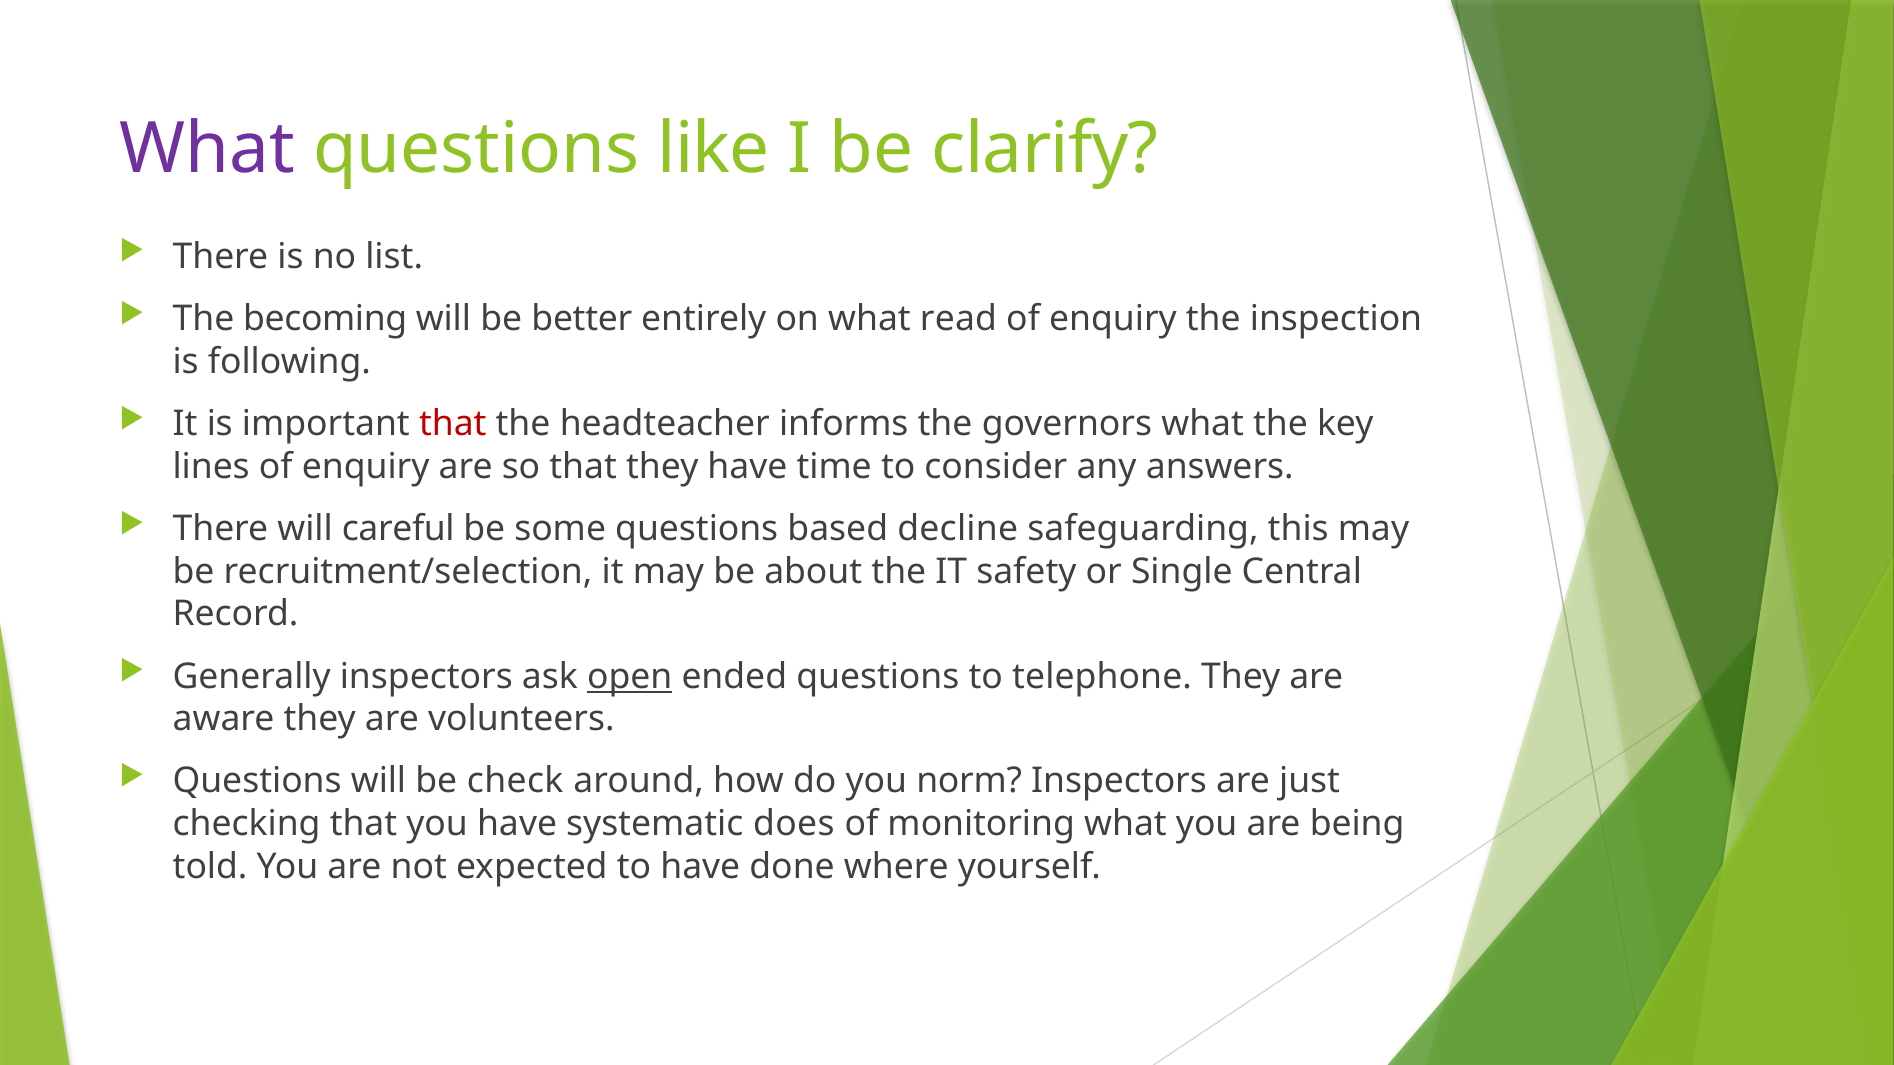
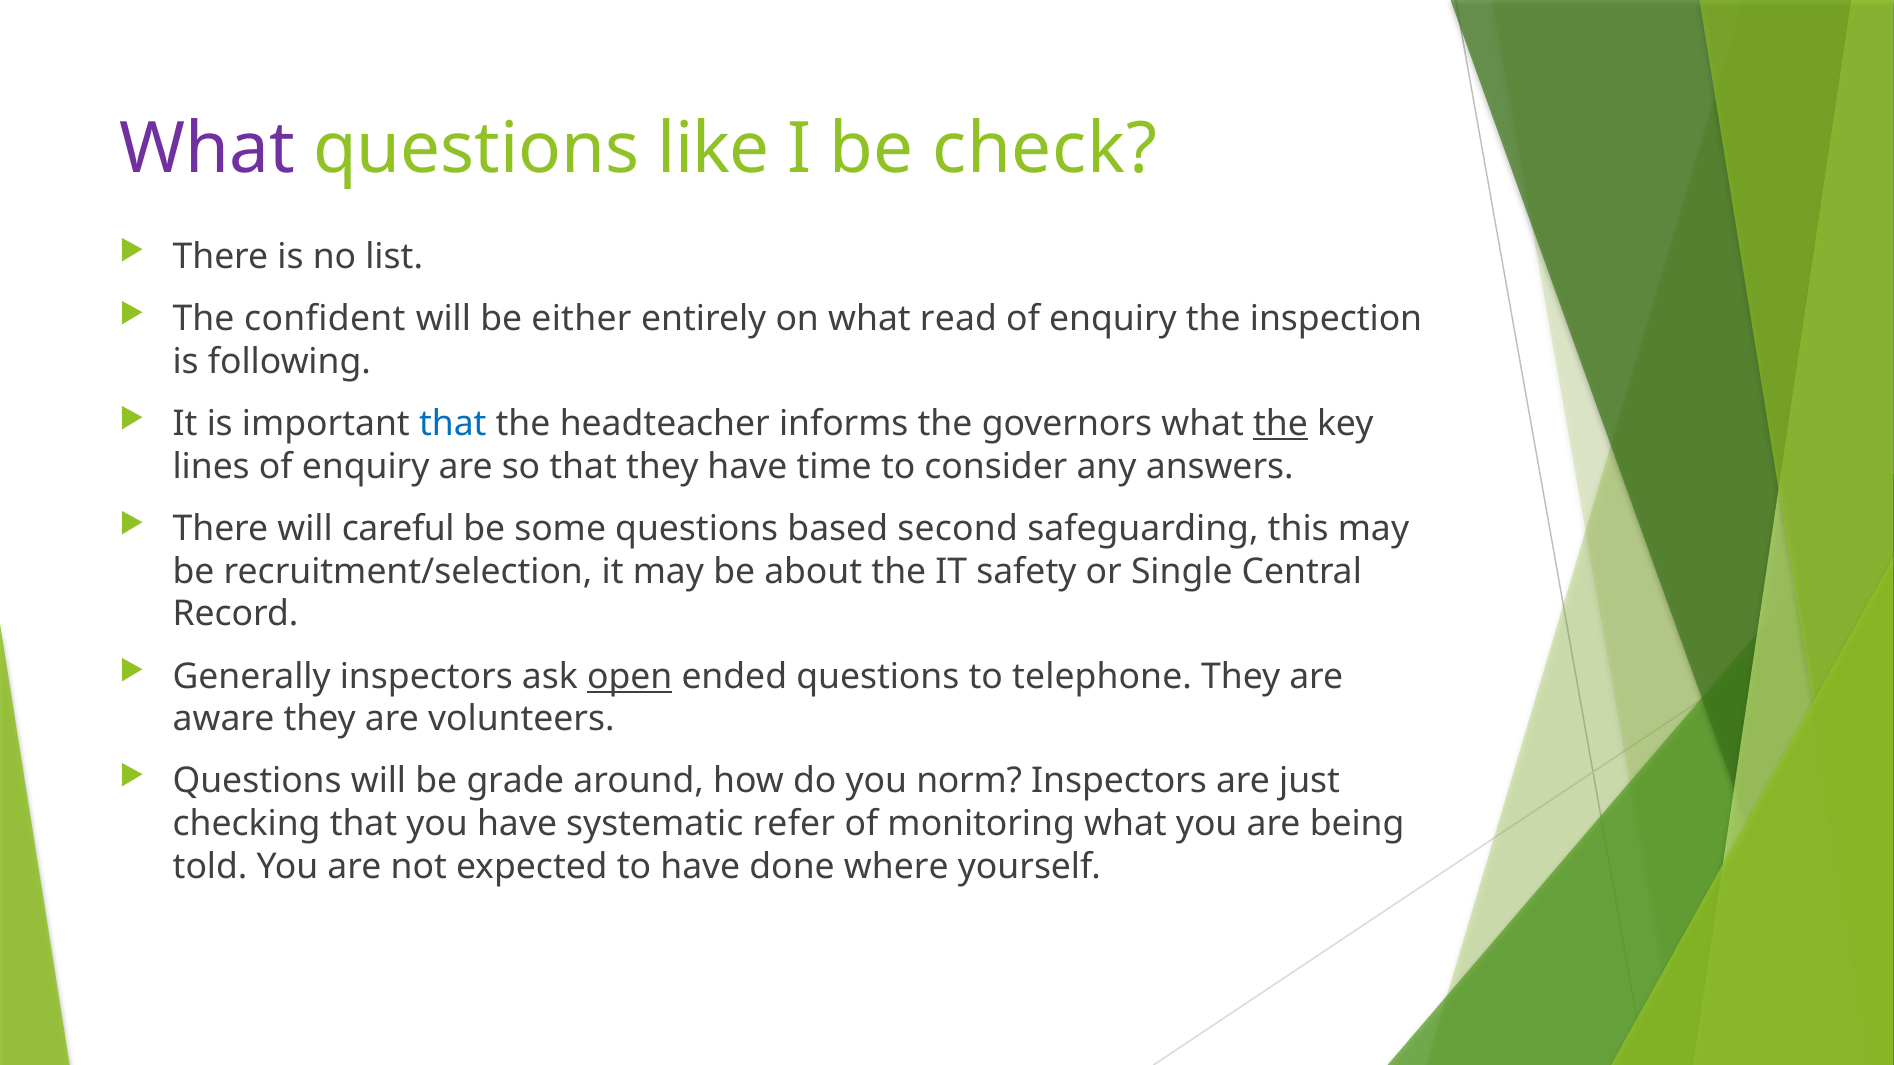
clarify: clarify -> check (1045, 149)
becoming: becoming -> confident (325, 319)
better: better -> either (582, 319)
that colour: red -> blue (453, 424)
the underline: none -> present (1281, 424)
decline: decline -> second (958, 529)
check: check -> grade (515, 782)
does: does -> refer (794, 824)
